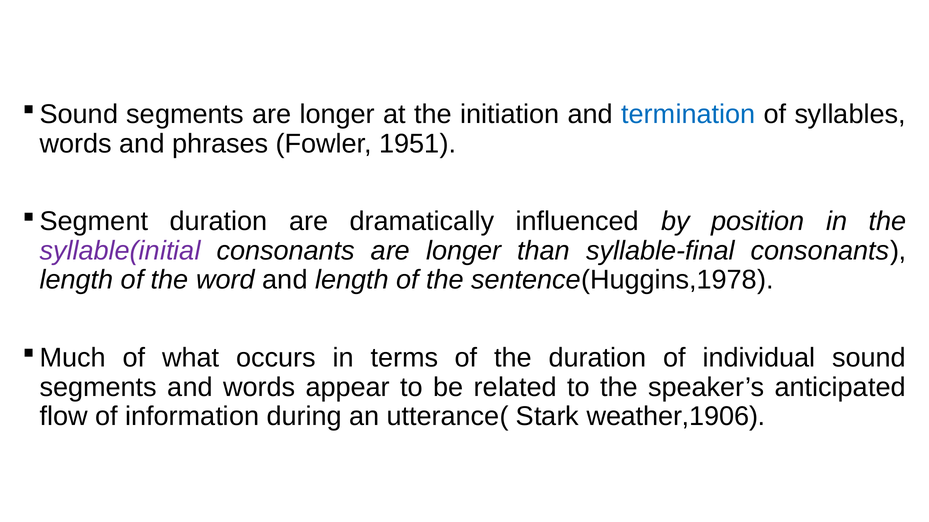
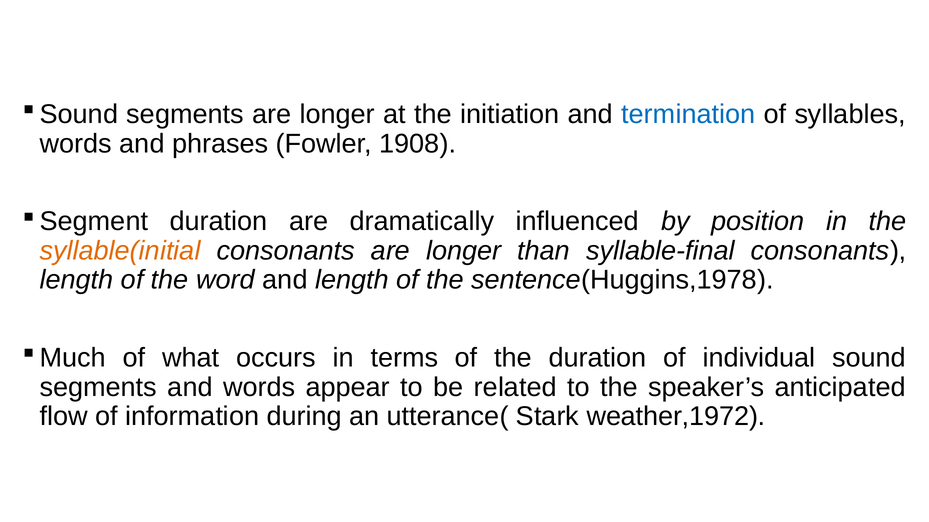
1951: 1951 -> 1908 (418, 144)
syllable(initial colour: purple -> orange (120, 251)
weather,1906: weather,1906 -> weather,1972 (676, 417)
